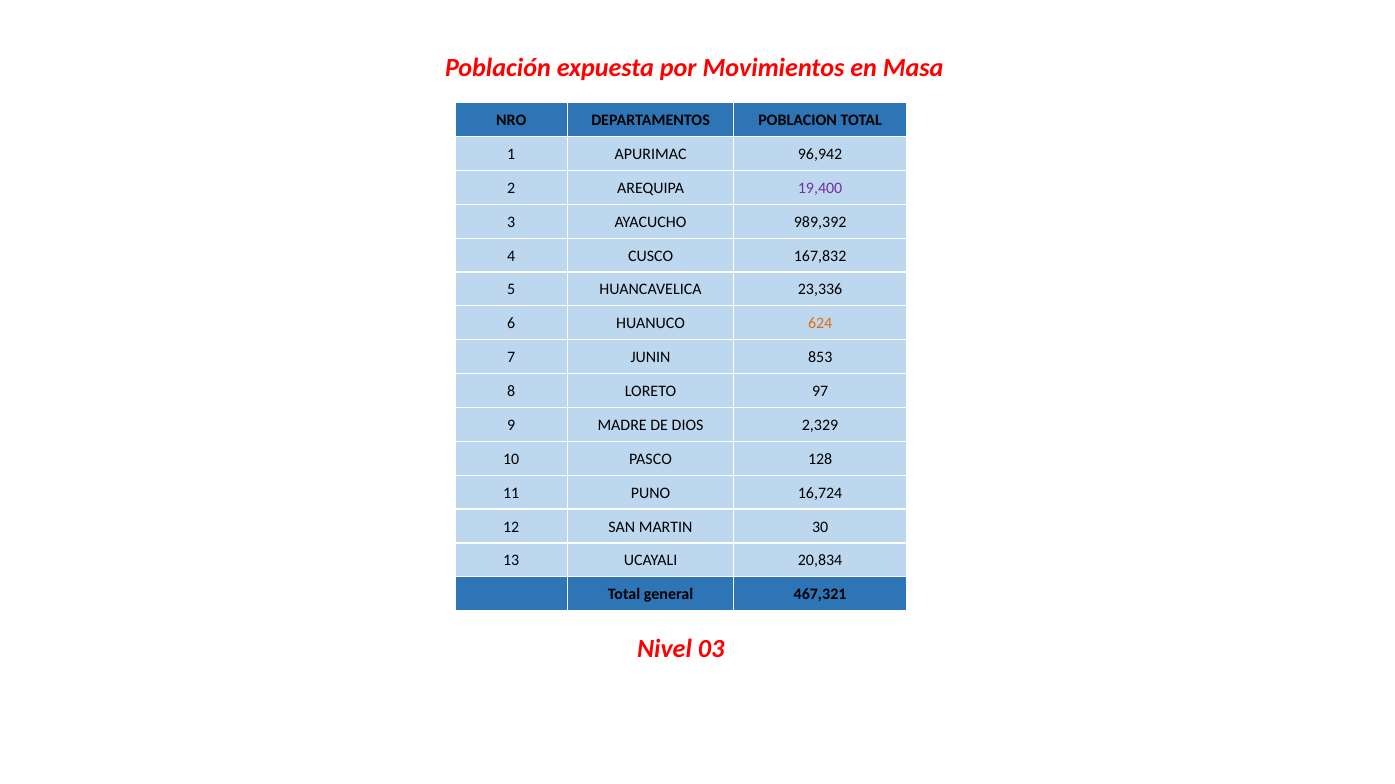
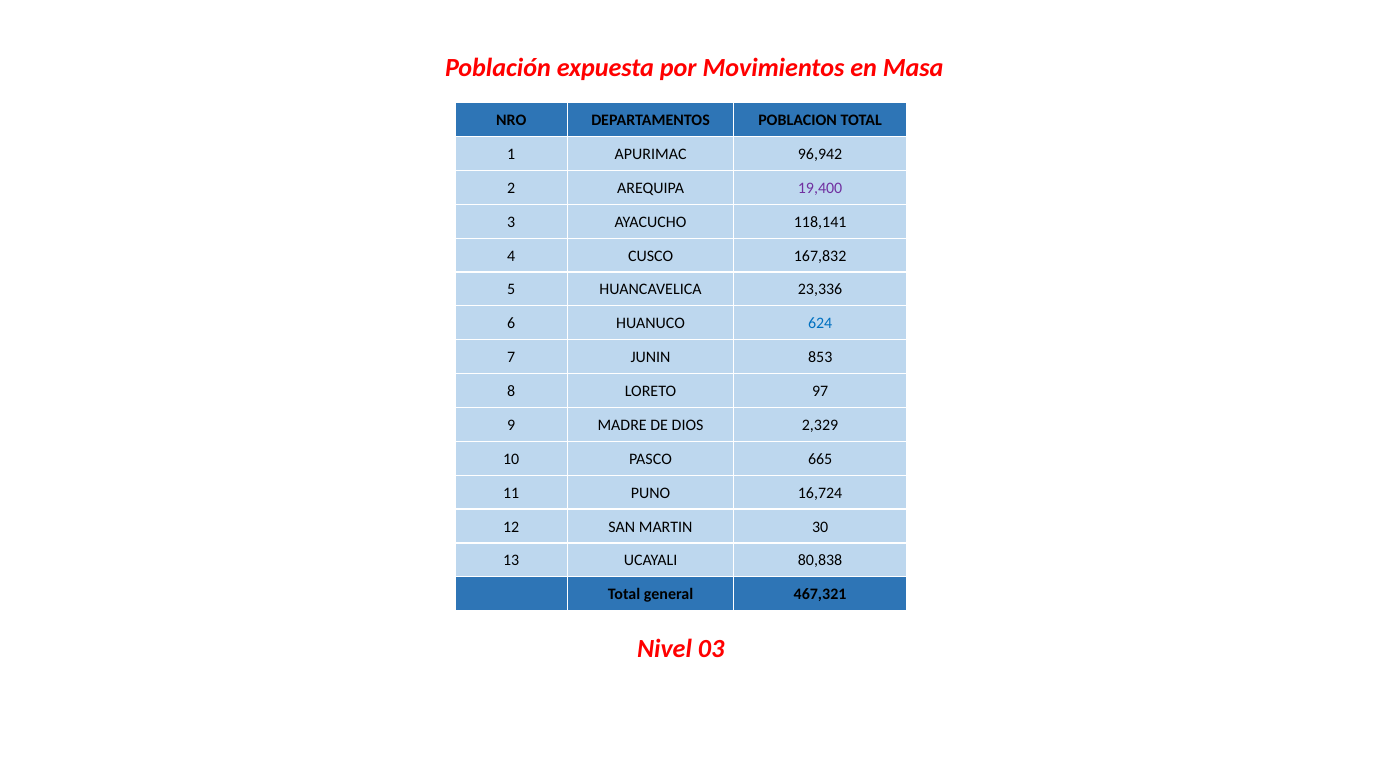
989,392: 989,392 -> 118,141 (820, 222)
624 colour: orange -> blue (820, 324)
128: 128 -> 665 (820, 459)
20,834: 20,834 -> 80,838 (820, 561)
